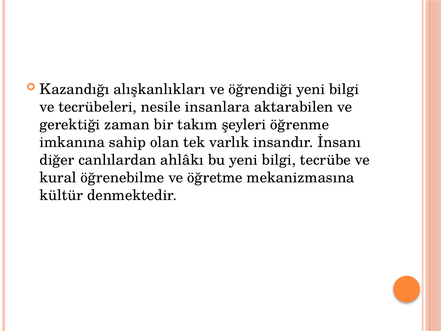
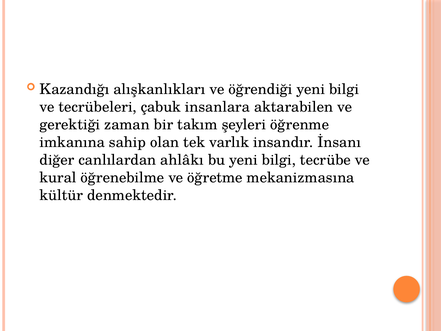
nesile: nesile -> çabuk (161, 107)
